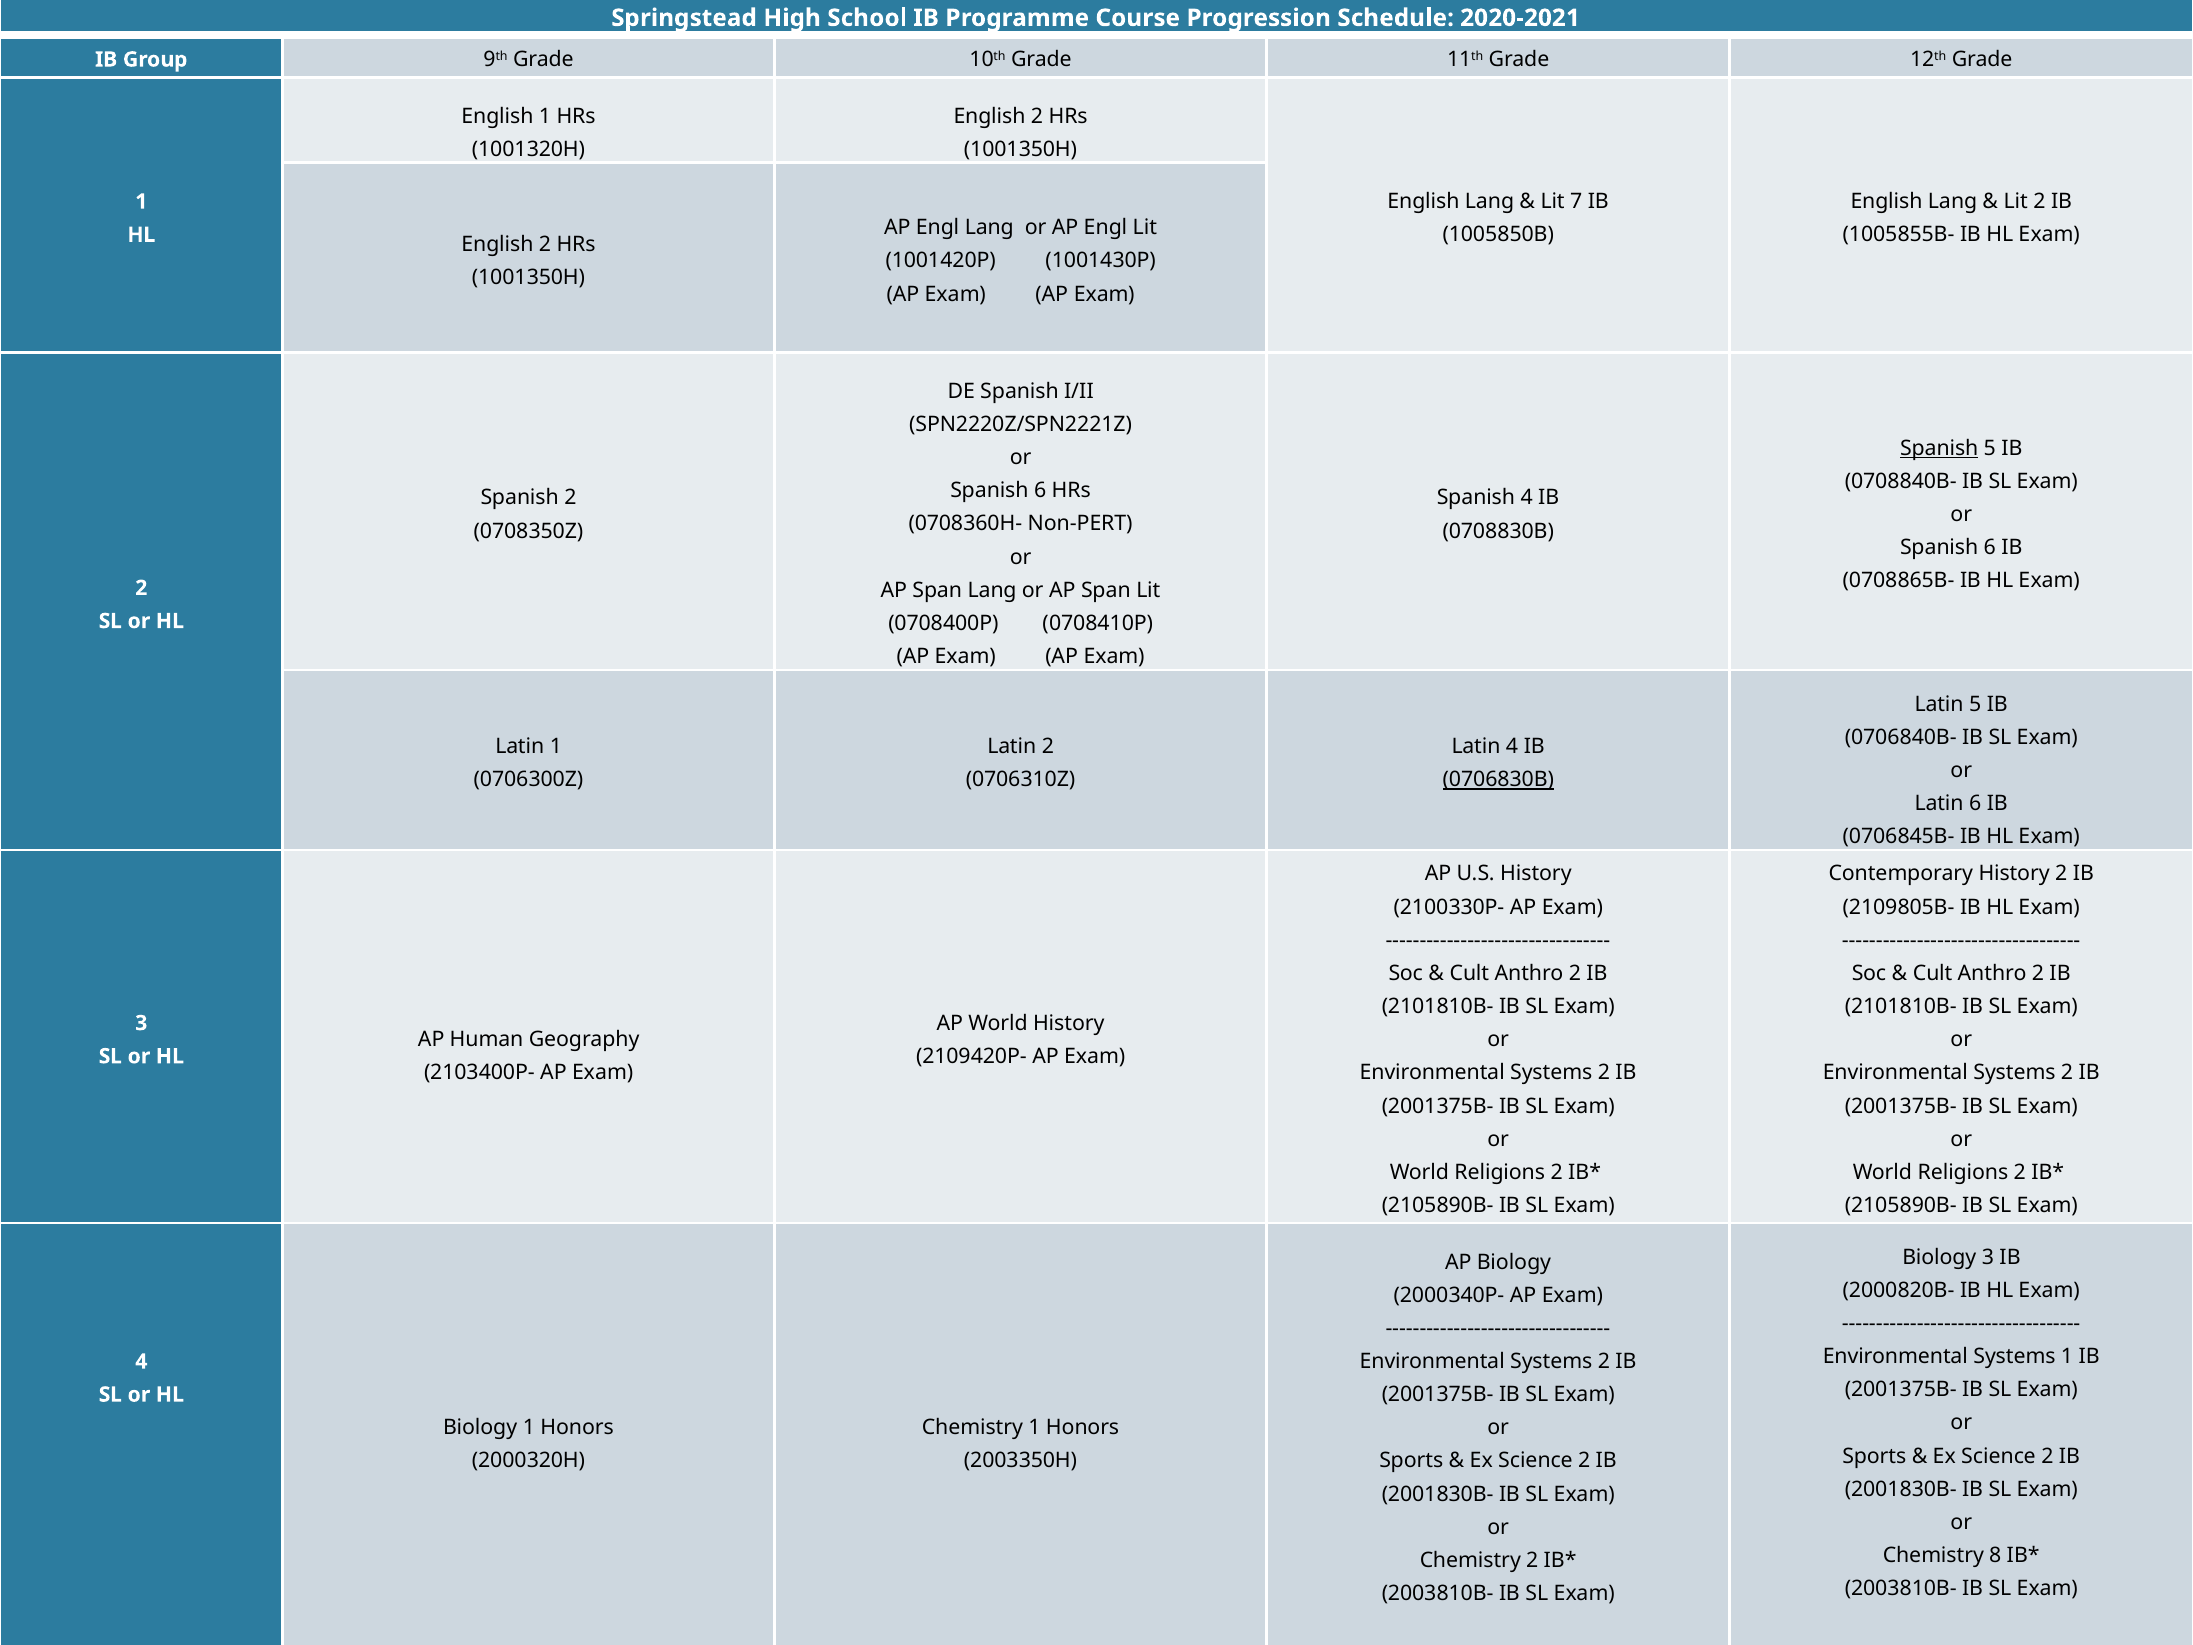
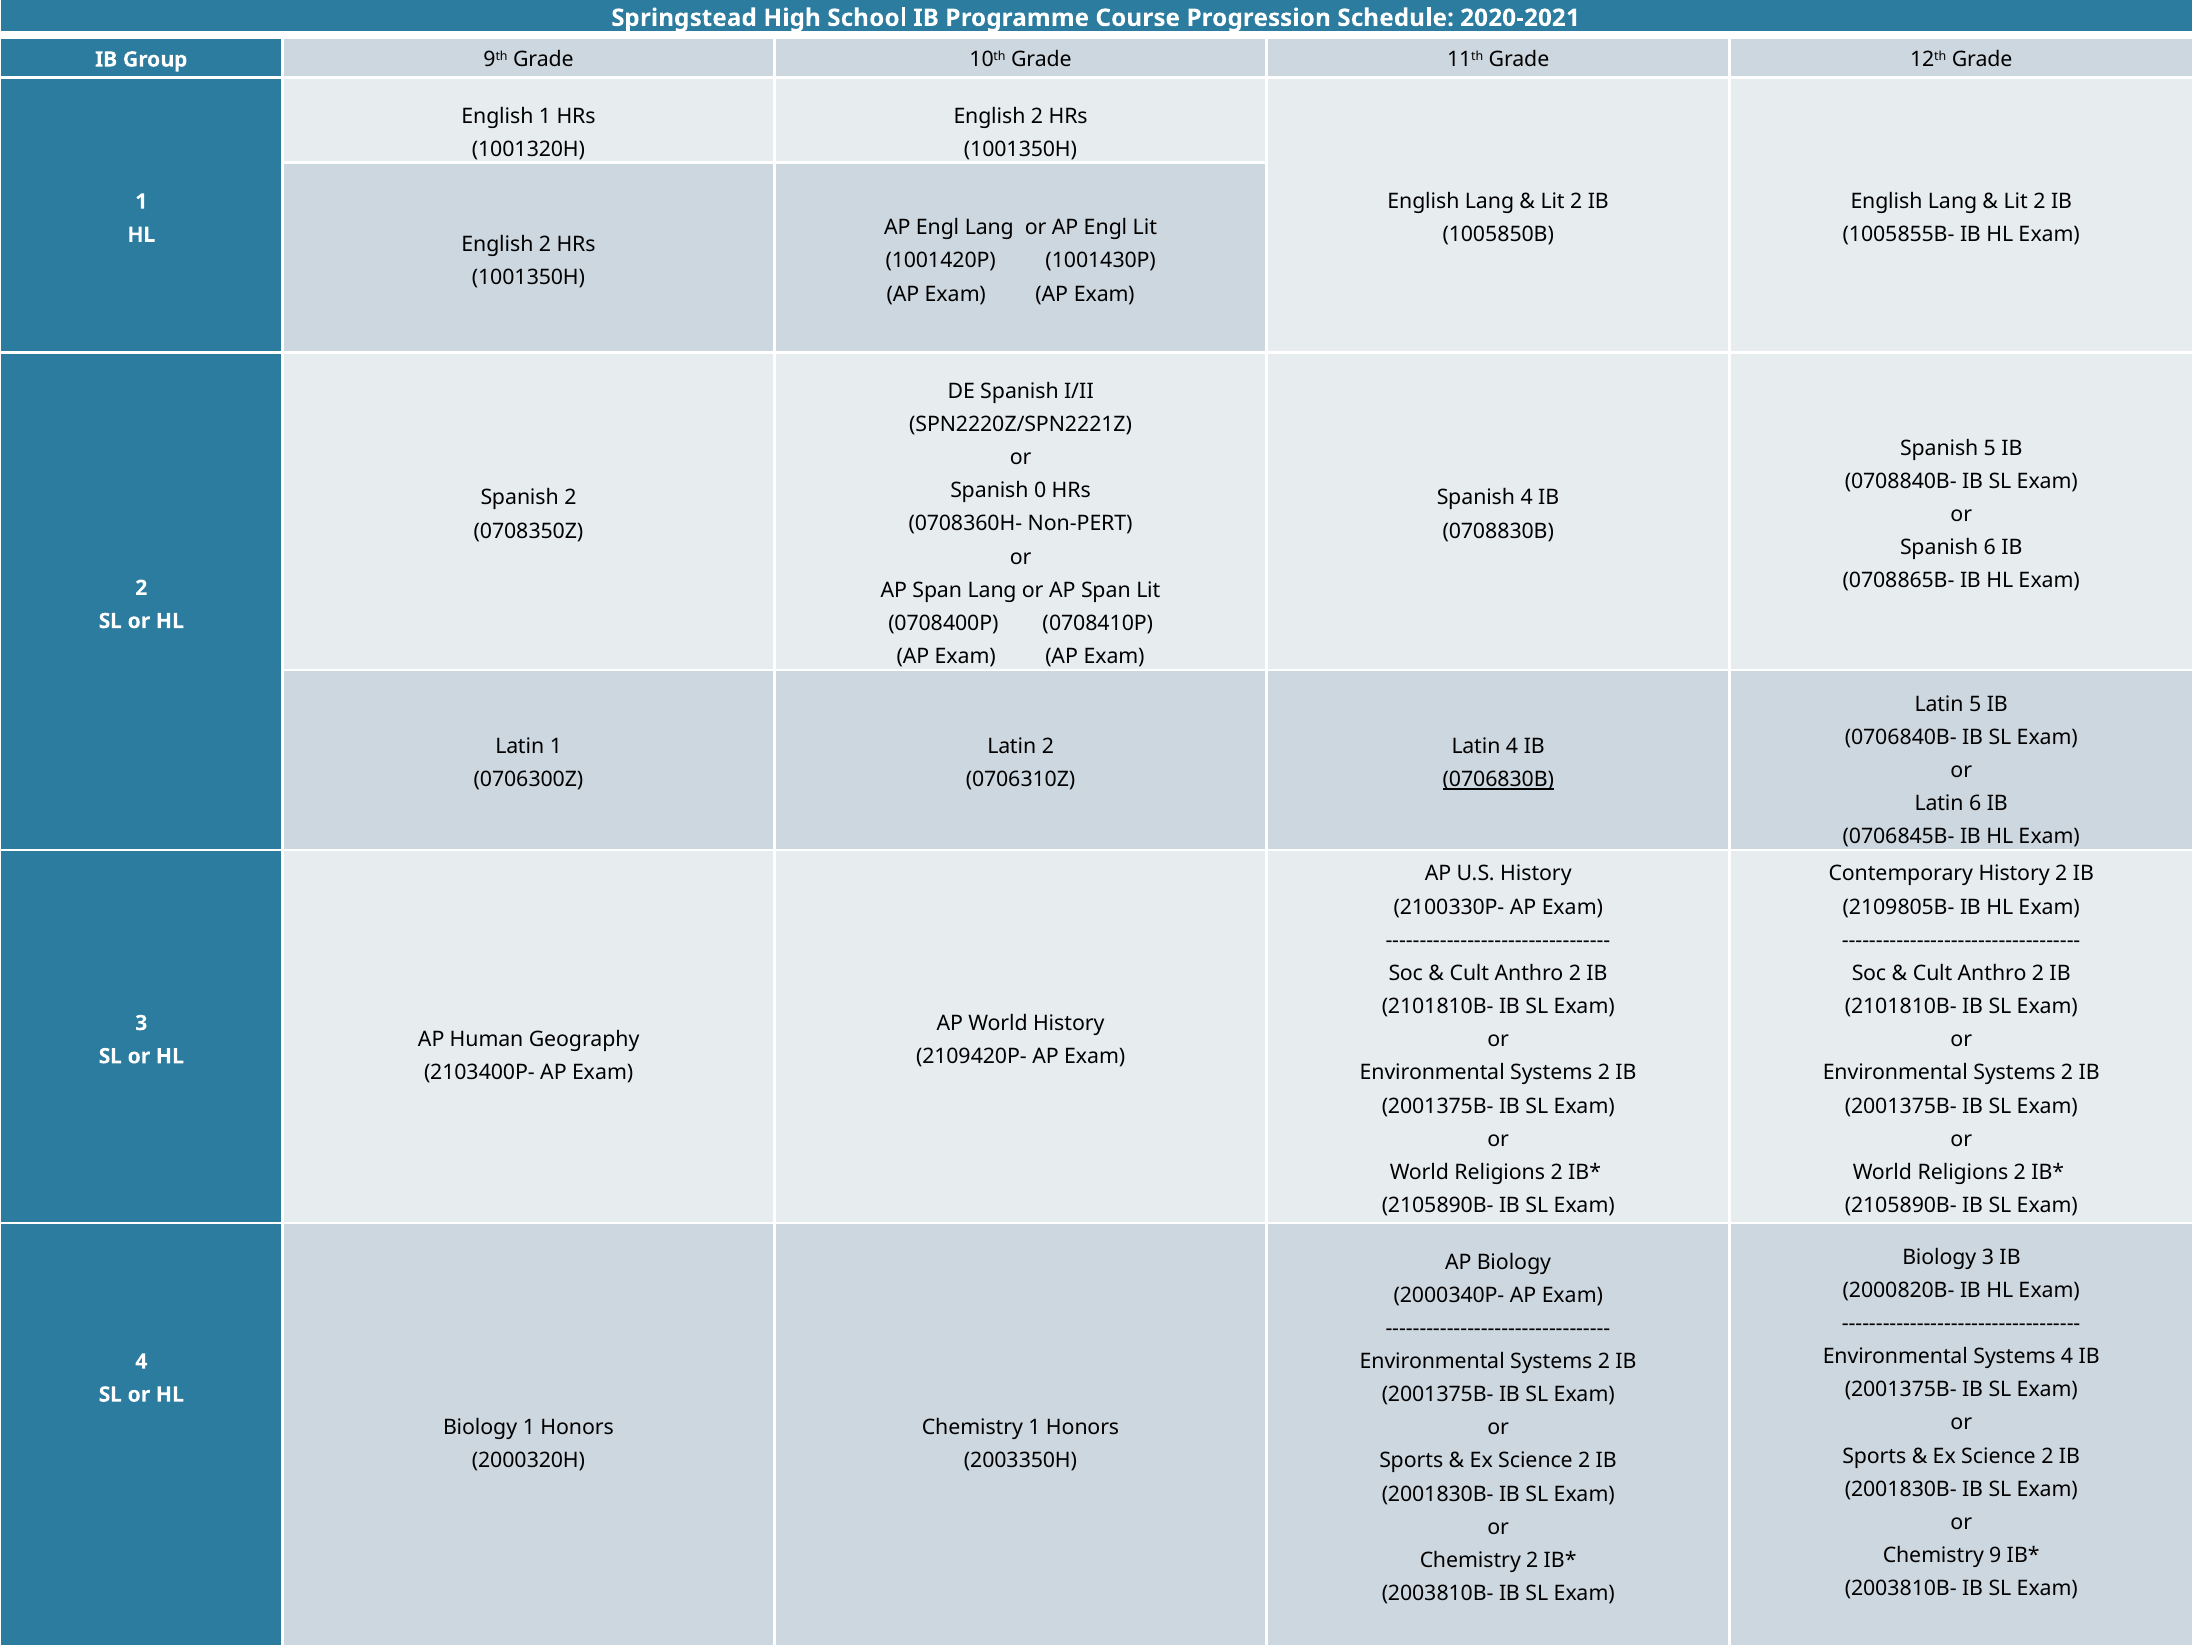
7: 7 -> 2 (1576, 202)
Spanish underline: present -> none (1939, 448)
6: 6 -> 0 (1040, 491)
Systems 1: 1 -> 4 (2067, 1356)
8: 8 -> 9 (1995, 1555)
